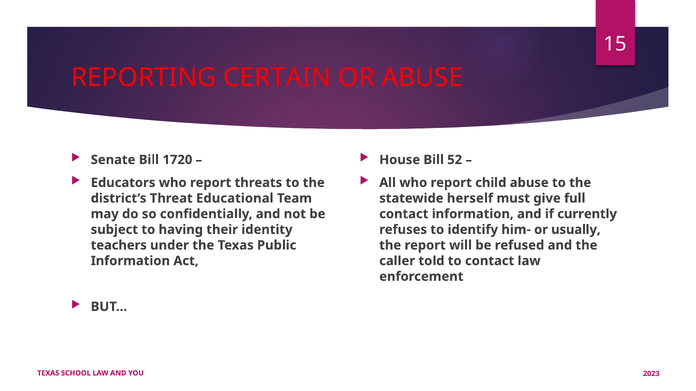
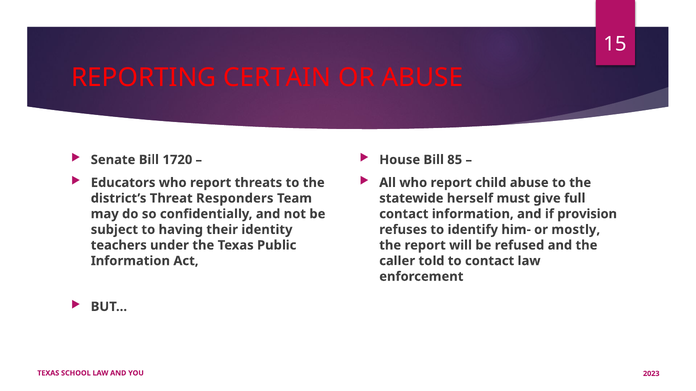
52: 52 -> 85 (455, 160)
Educational: Educational -> Responders (235, 199)
currently: currently -> provision (587, 214)
usually: usually -> mostly (576, 230)
